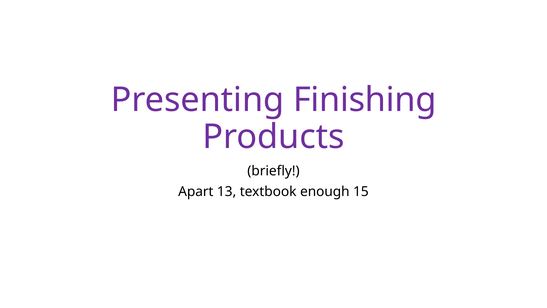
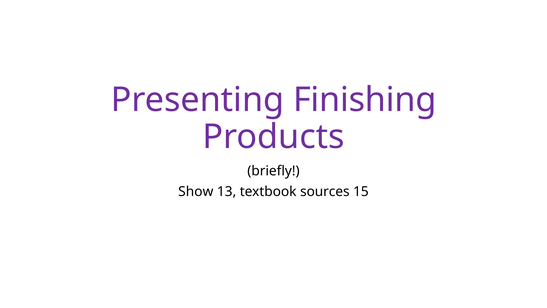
Apart: Apart -> Show (196, 191)
enough: enough -> sources (325, 191)
